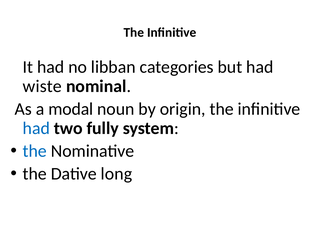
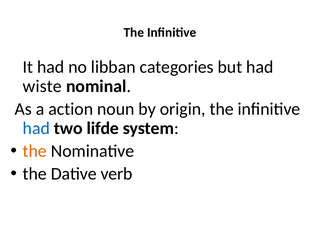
modal: modal -> action (71, 109)
fully: fully -> lifde (103, 128)
the colour: blue -> orange (35, 151)
long: long -> verb (117, 174)
